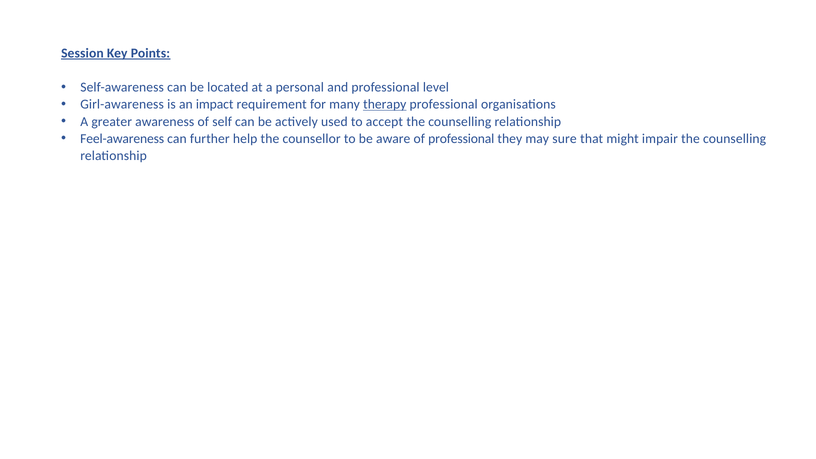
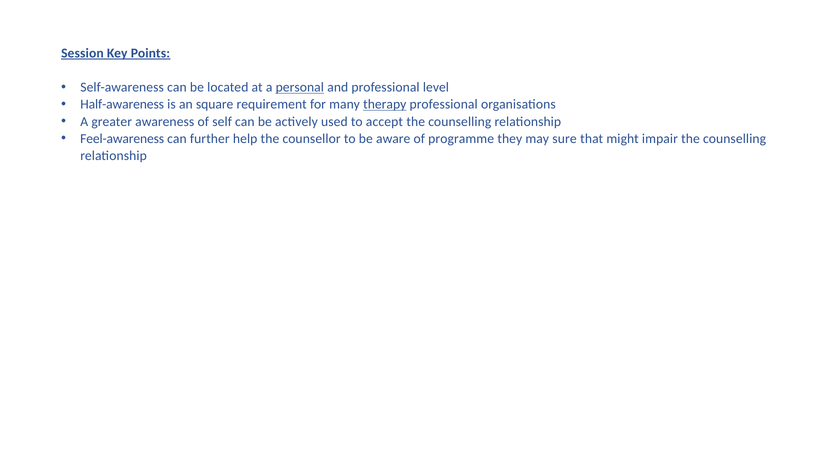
personal underline: none -> present (300, 87)
Girl-awareness: Girl-awareness -> Half-awareness (122, 104)
impact: impact -> square (215, 104)
of professional: professional -> programme (461, 139)
